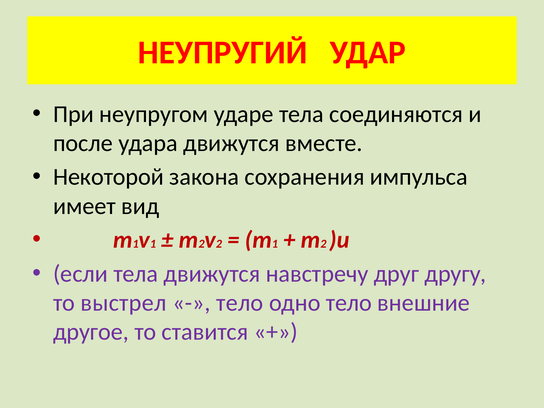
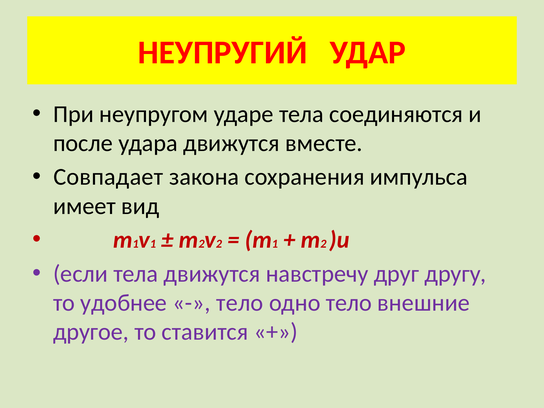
Некоторой: Некоторой -> Совпадает (108, 177)
выстрел: выстрел -> удобнее (124, 303)
